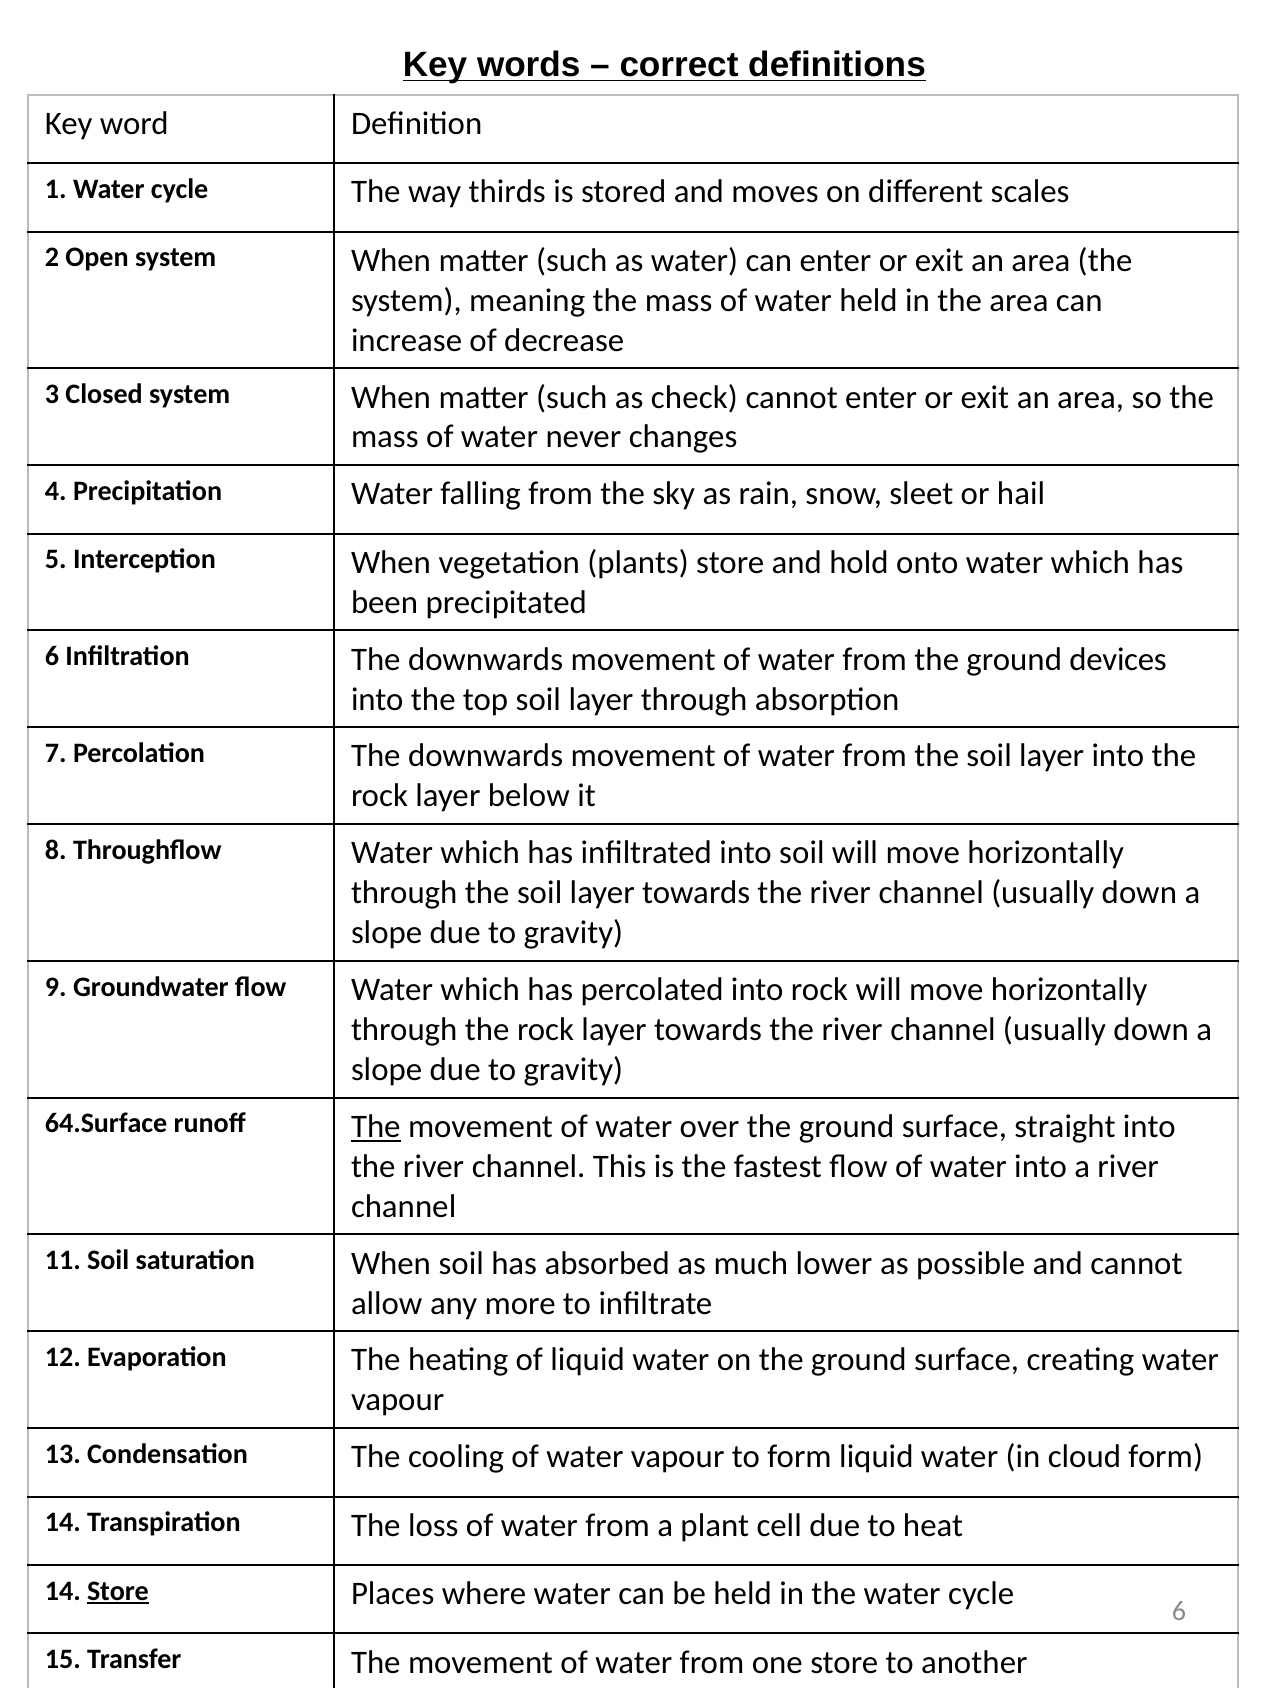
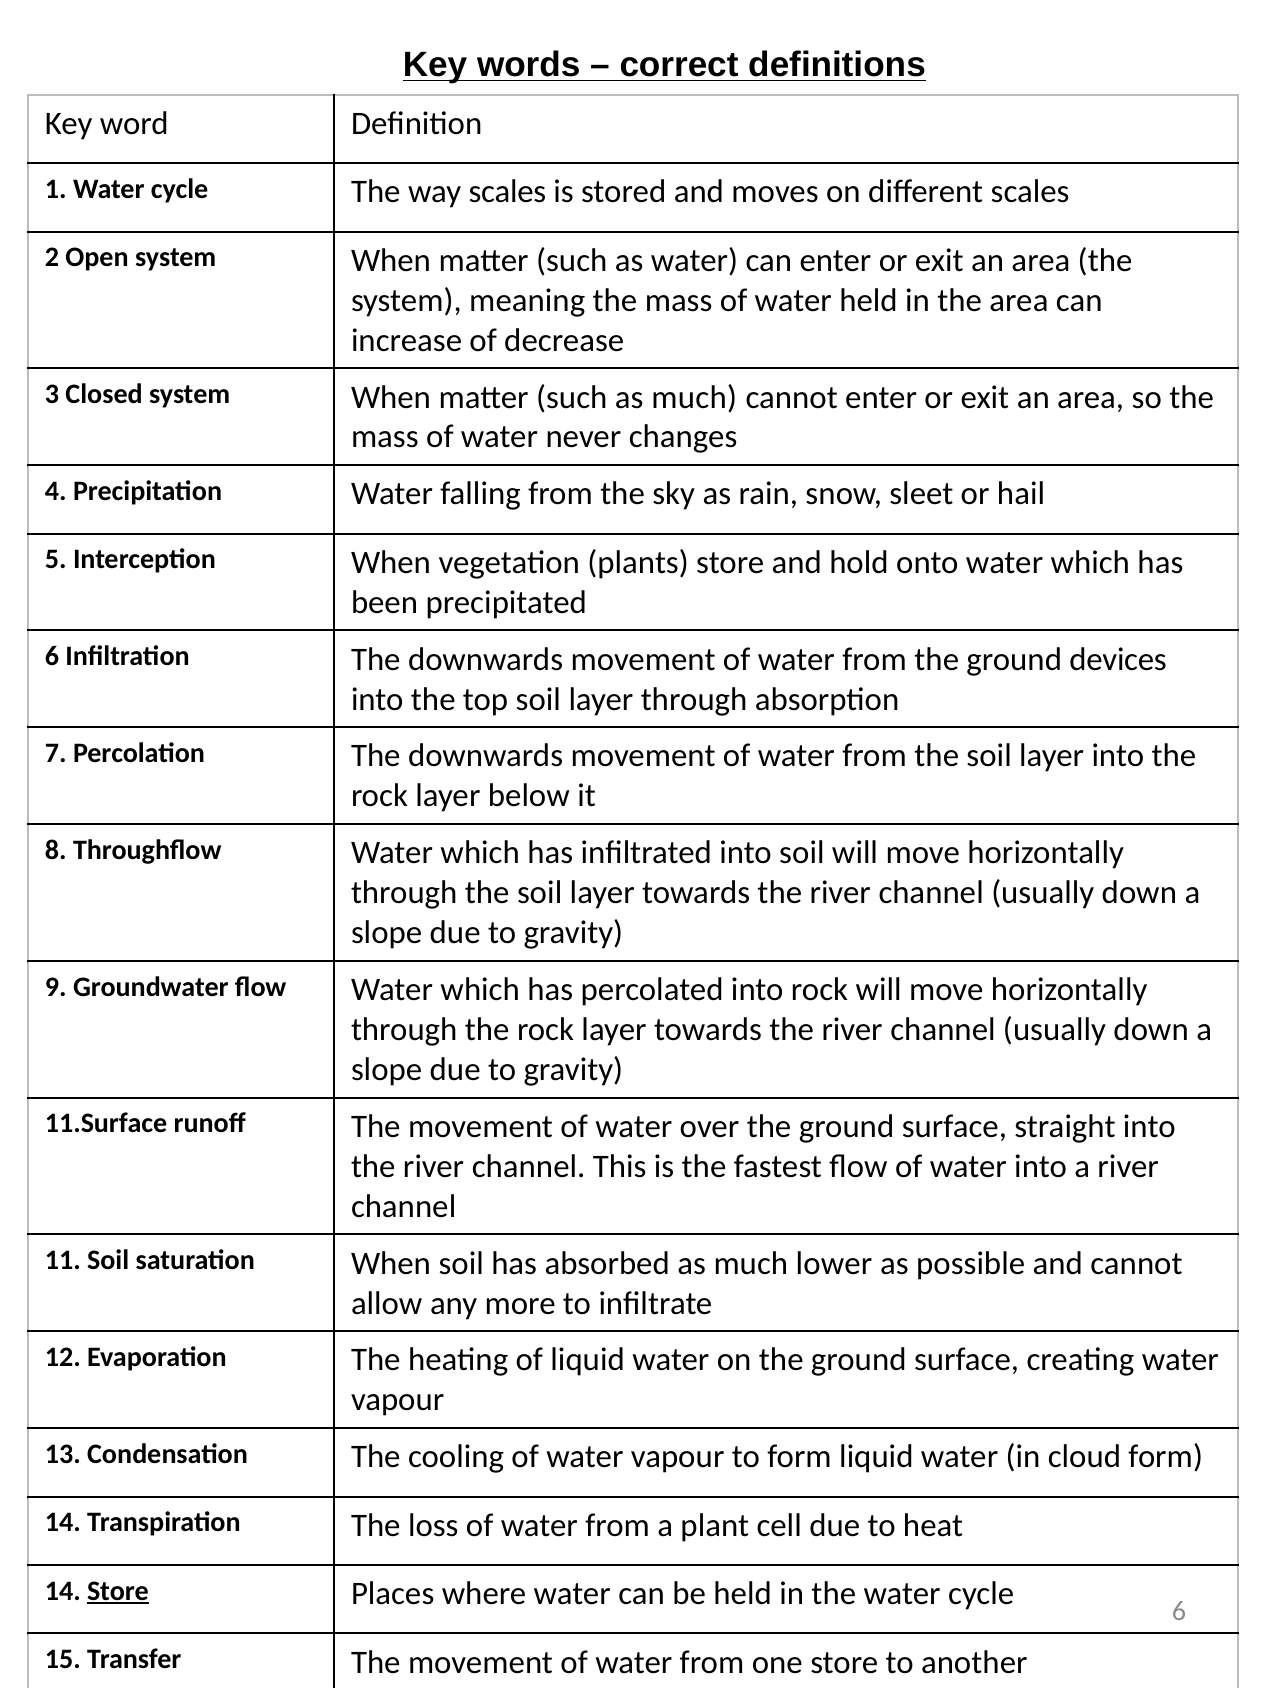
way thirds: thirds -> scales (507, 192)
such as check: check -> much (694, 397)
64.Surface: 64.Surface -> 11.Surface (106, 1124)
The underline: present -> none (376, 1127)
